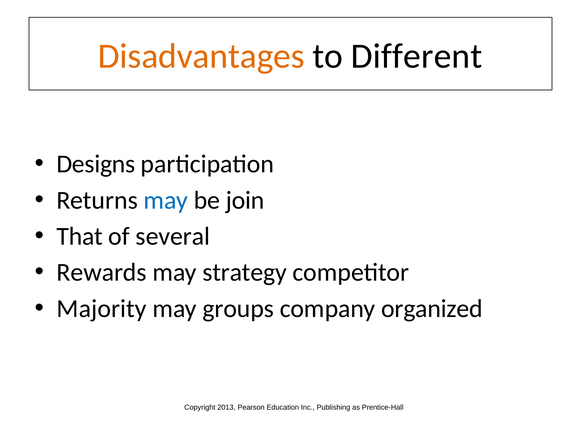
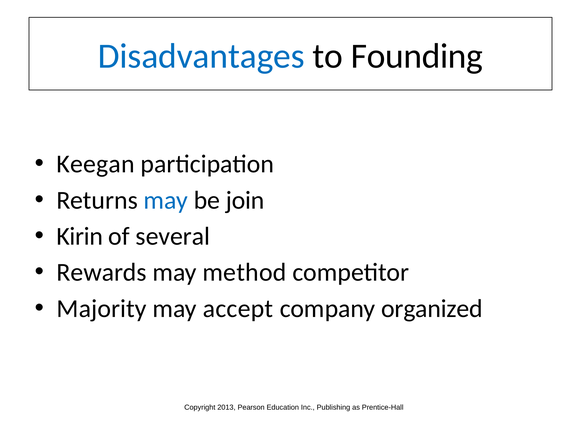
Disadvantages colour: orange -> blue (201, 56)
Different: Different -> Founding (417, 56)
Designs: Designs -> Keegan (96, 164)
That: That -> Kirin (80, 237)
strategy: strategy -> method (244, 273)
groups: groups -> accept (238, 309)
